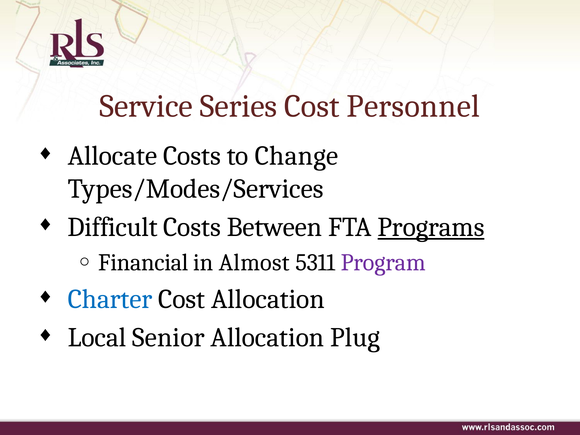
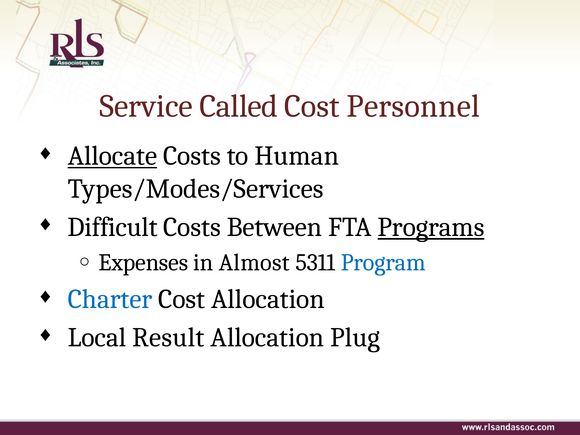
Series: Series -> Called (239, 106)
Allocate underline: none -> present (112, 156)
Change: Change -> Human (297, 156)
Financial: Financial -> Expenses (143, 263)
Program colour: purple -> blue (383, 263)
Senior: Senior -> Result (168, 338)
